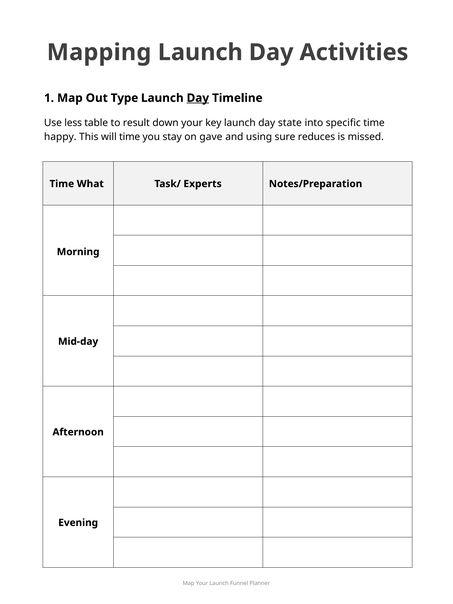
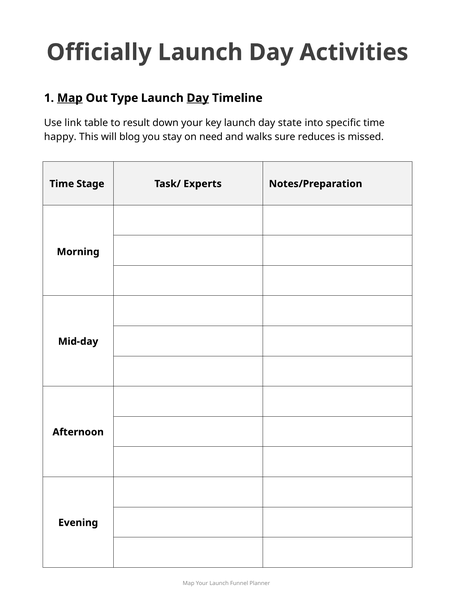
Mapping: Mapping -> Officially (99, 52)
Map underline: none -> present (70, 98)
less: less -> link (73, 123)
will time: time -> blog (130, 137)
gave: gave -> need (211, 137)
using: using -> walks (259, 137)
What: What -> Stage (90, 184)
